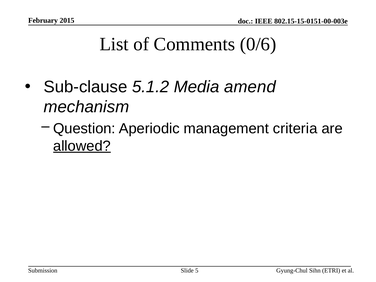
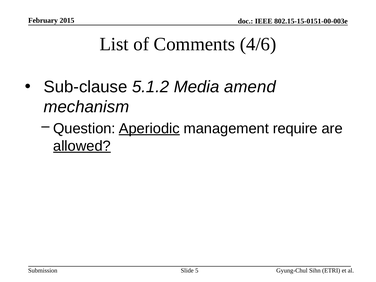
0/6: 0/6 -> 4/6 (258, 44)
Aperiodic underline: none -> present (149, 129)
criteria: criteria -> require (295, 129)
